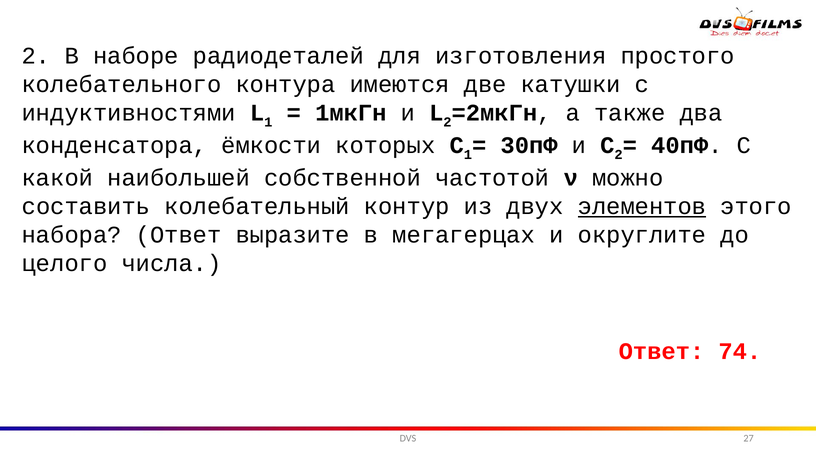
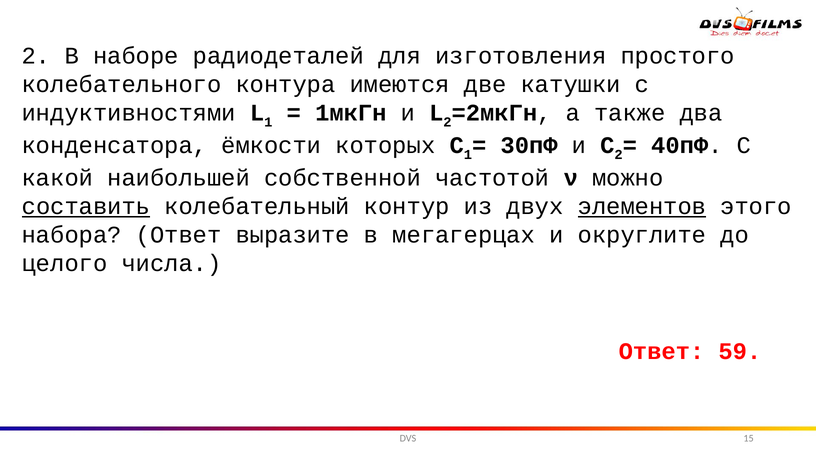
составить underline: none -> present (86, 206)
74: 74 -> 59 (740, 352)
27: 27 -> 15 (749, 438)
